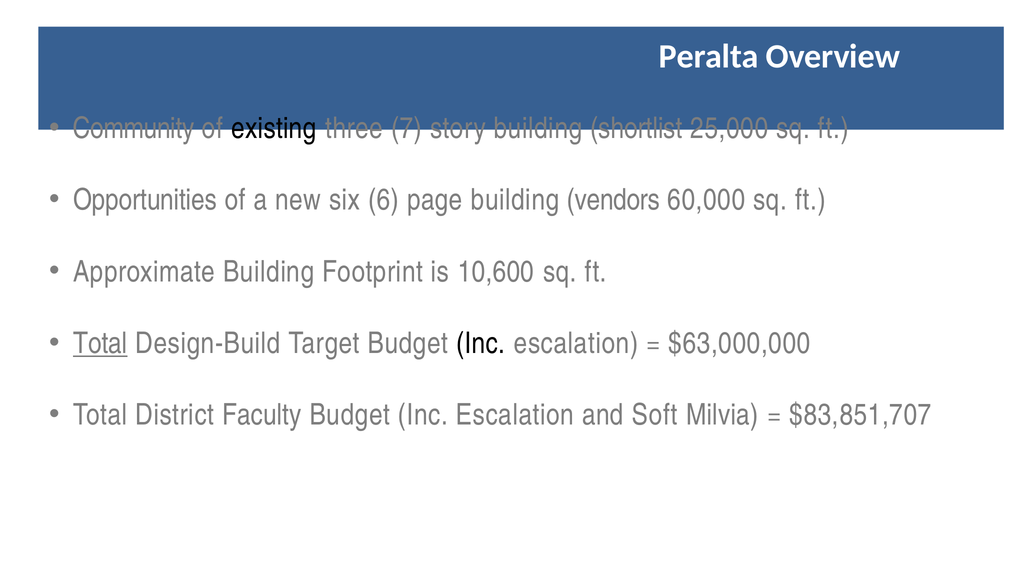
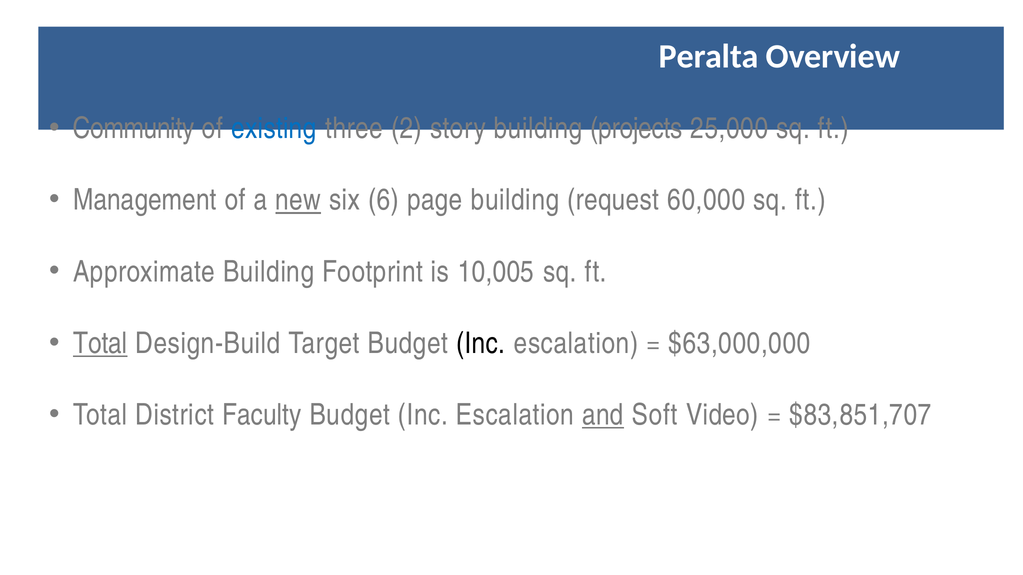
existing colour: black -> blue (274, 129)
7: 7 -> 2 (406, 129)
shortlist: shortlist -> projects (637, 129)
Opportunities: Opportunities -> Management (145, 200)
new underline: none -> present (298, 200)
vendors: vendors -> request (613, 200)
10,600: 10,600 -> 10,005 (496, 272)
and underline: none -> present (603, 415)
Milvia: Milvia -> Video (722, 415)
